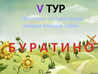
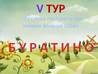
ТУР colour: black -> red (56, 9)
